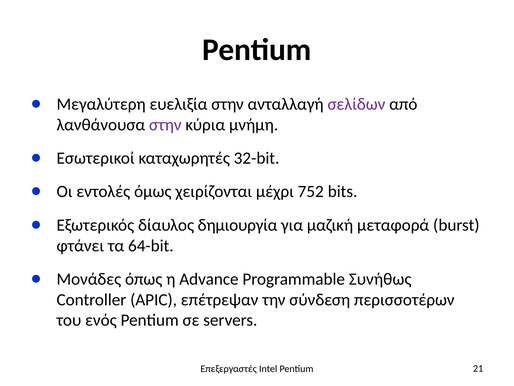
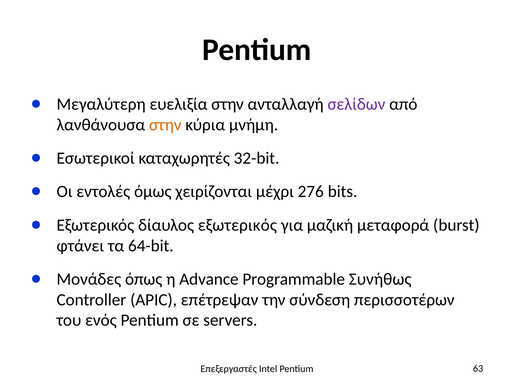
στην colour: purple -> orange (165, 125)
752: 752 -> 276 (311, 191)
δίαυλος δημιουργία: δημιουργία -> εξωτερικός (237, 225)
21: 21 -> 63 (478, 368)
